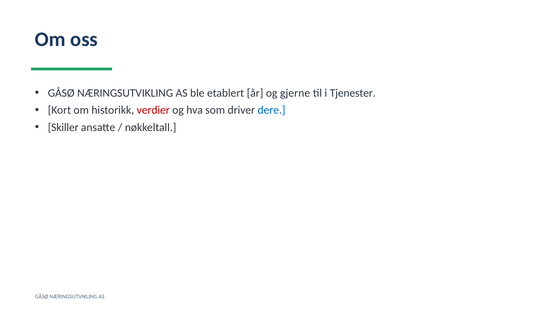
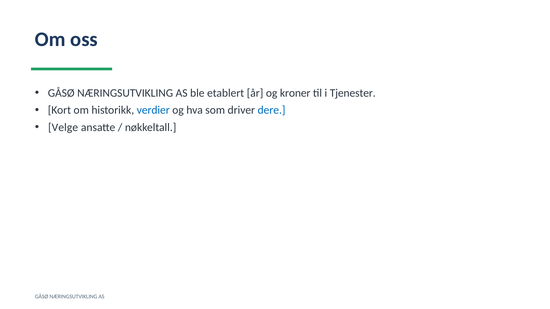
gjerne: gjerne -> kroner (295, 93)
verdier colour: red -> blue (153, 110)
Skiller: Skiller -> Velge (63, 128)
